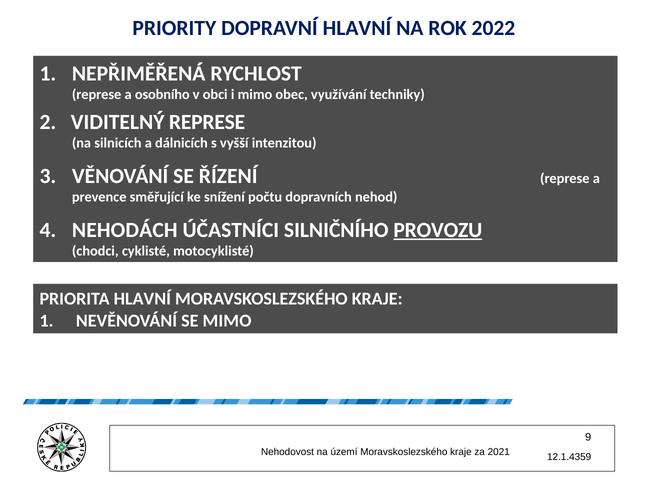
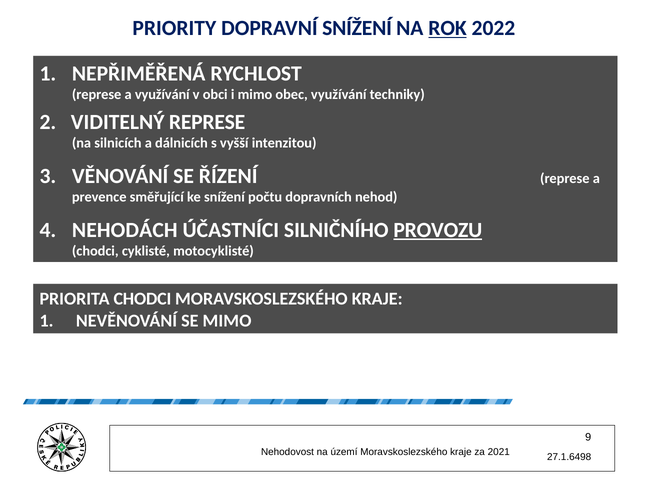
DOPRAVNÍ HLAVNÍ: HLAVNÍ -> SNÍŽENÍ (357, 28)
ROK underline: none -> present (448, 28)
a osobního: osobního -> využívání (162, 95)
PRIORITA HLAVNÍ: HLAVNÍ -> CHODCI (142, 299)
12.1.4359: 12.1.4359 -> 27.1.6498 (569, 457)
